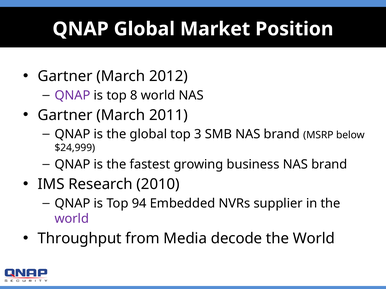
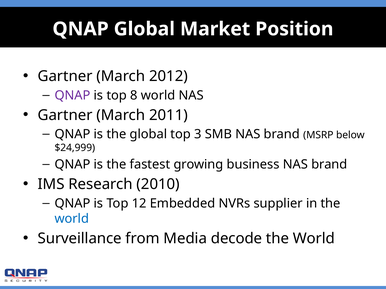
94: 94 -> 12 (139, 204)
world colour: purple -> blue (72, 219)
Throughput: Throughput -> Surveillance (80, 239)
